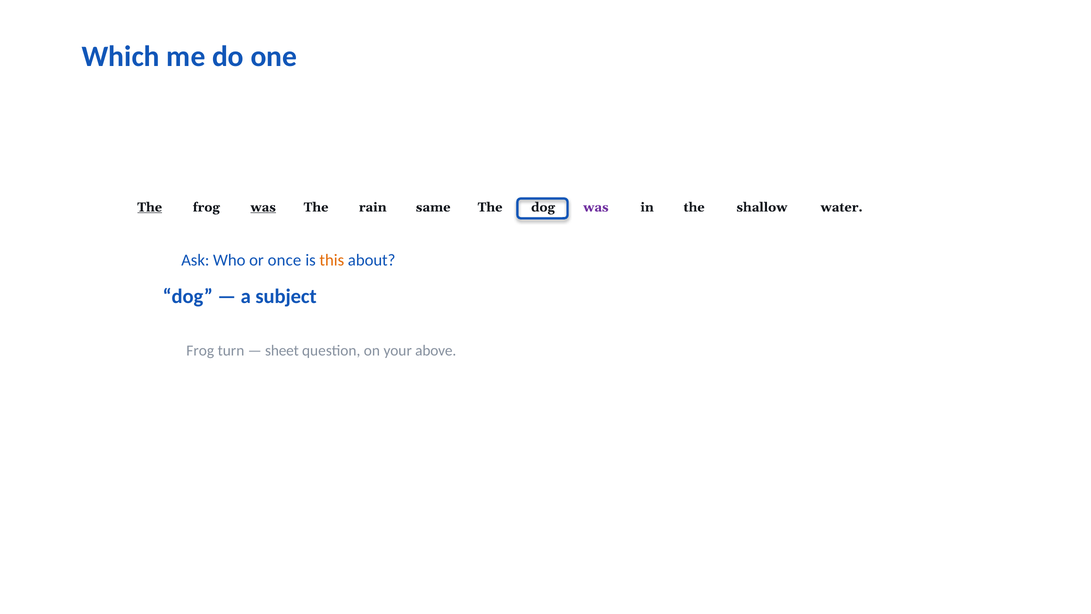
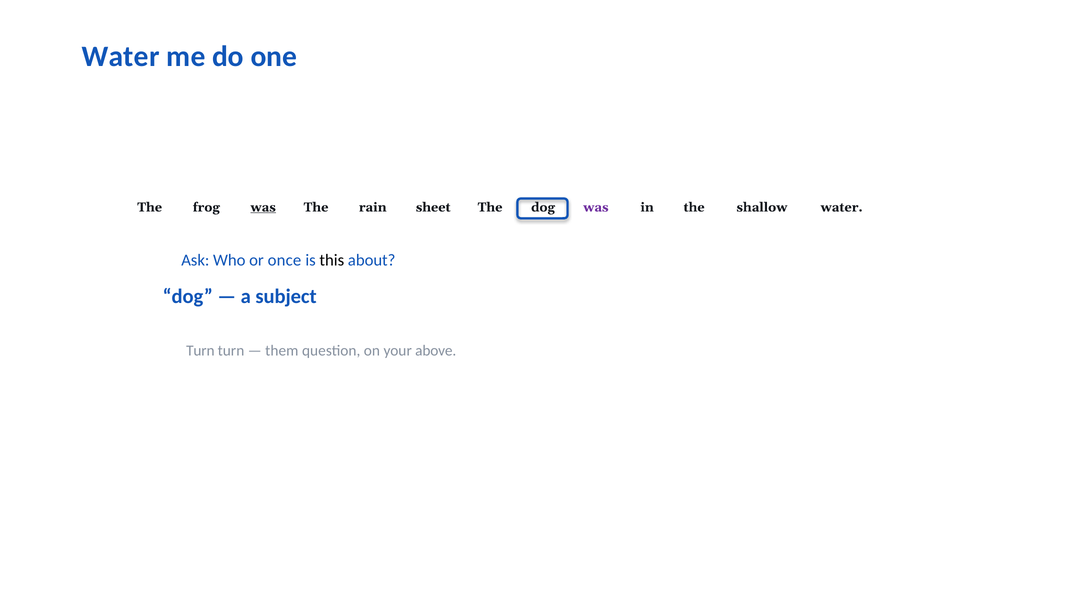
Which: Which -> Water (121, 57)
The underline: present -> none (150, 207)
same: same -> sheet (433, 207)
this colour: orange -> black (332, 260)
Frog: Frog -> Turn (200, 351)
sheet: sheet -> them (282, 351)
